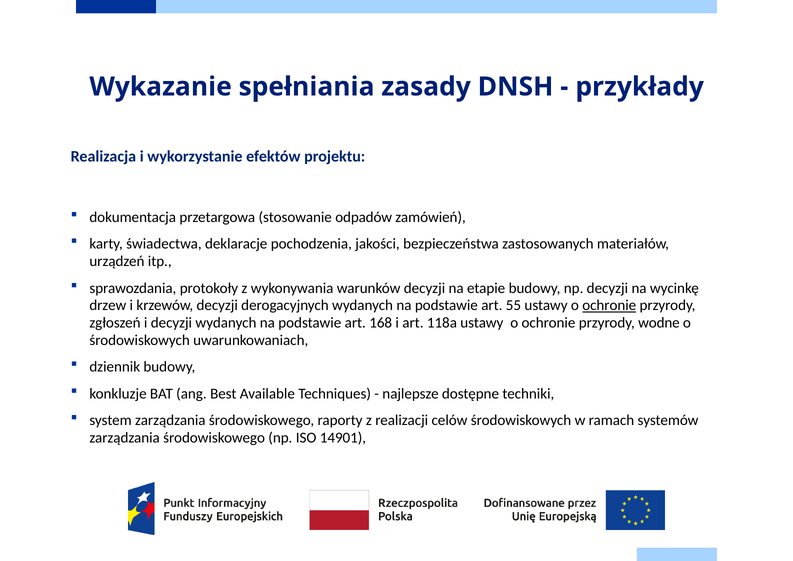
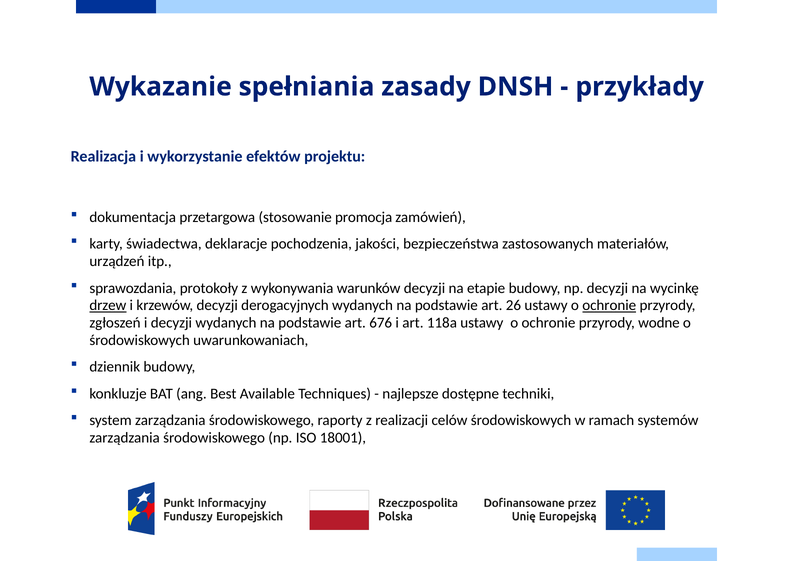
odpadów: odpadów -> promocja (364, 217)
drzew underline: none -> present (108, 305)
55: 55 -> 26 (513, 305)
168: 168 -> 676 (381, 323)
14901: 14901 -> 18001 (343, 438)
